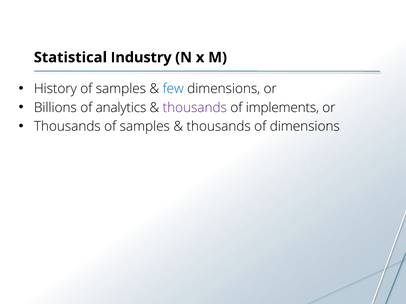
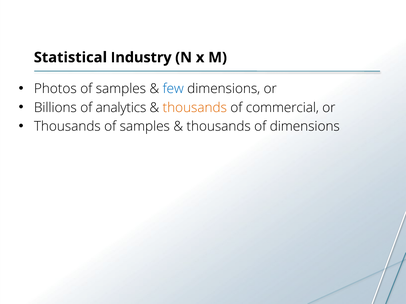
History: History -> Photos (55, 89)
thousands colour: purple -> orange (195, 108)
implements: implements -> commercial (282, 108)
